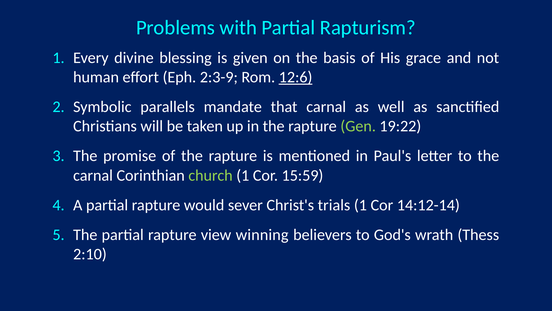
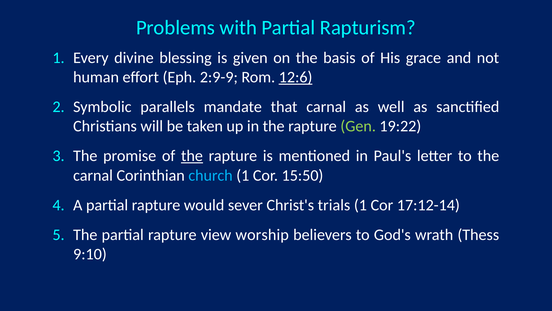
2:3-9: 2:3-9 -> 2:9-9 (219, 77)
the underline: none -> present (192, 156)
church colour: light green -> light blue (211, 175)
15:59: 15:59 -> 15:50 (302, 175)
14:12-14: 14:12-14 -> 17:12-14 (428, 205)
winning: winning -> worship (262, 234)
2:10: 2:10 -> 9:10 (90, 254)
